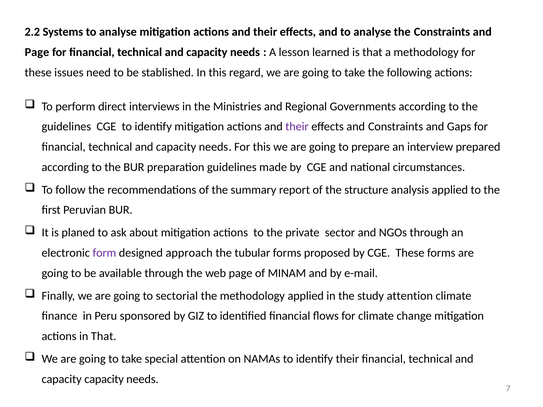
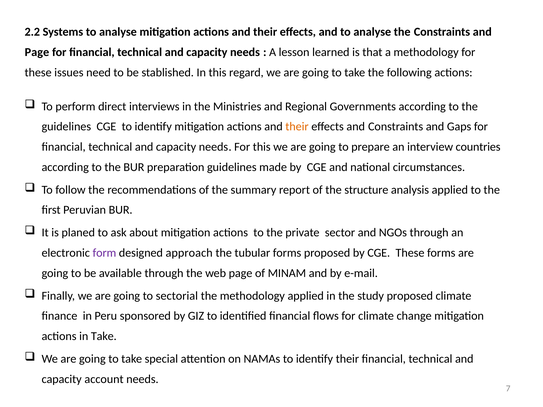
their colour: purple -> orange (297, 127)
prepared: prepared -> countries (478, 147)
study attention: attention -> proposed (410, 296)
in That: That -> Take (104, 336)
capacity capacity: capacity -> account (104, 379)
